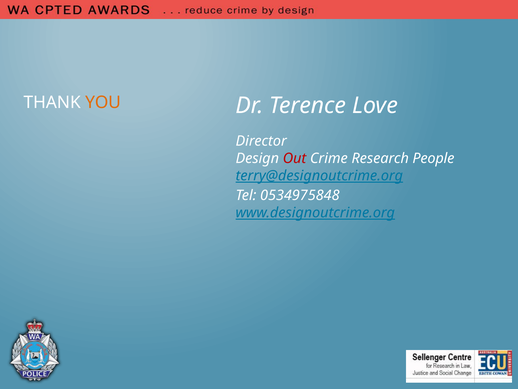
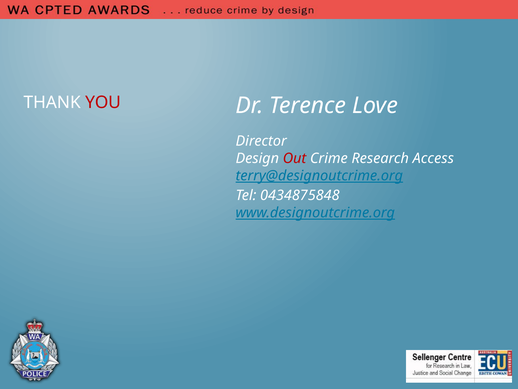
YOU colour: orange -> red (103, 102)
People: People -> Access (433, 158)
0534975848: 0534975848 -> 0434875848 (300, 195)
